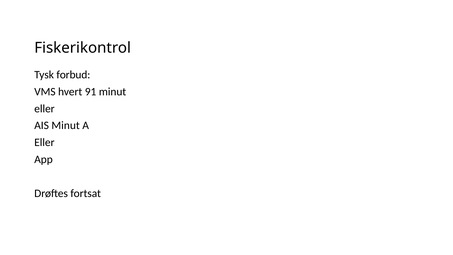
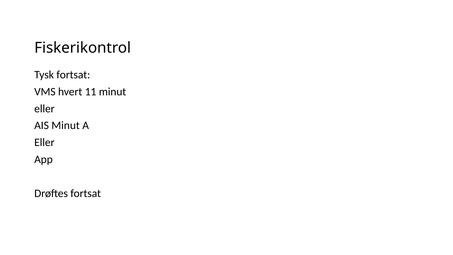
Tysk forbud: forbud -> fortsat (73, 75)
91: 91 -> 11 (91, 92)
